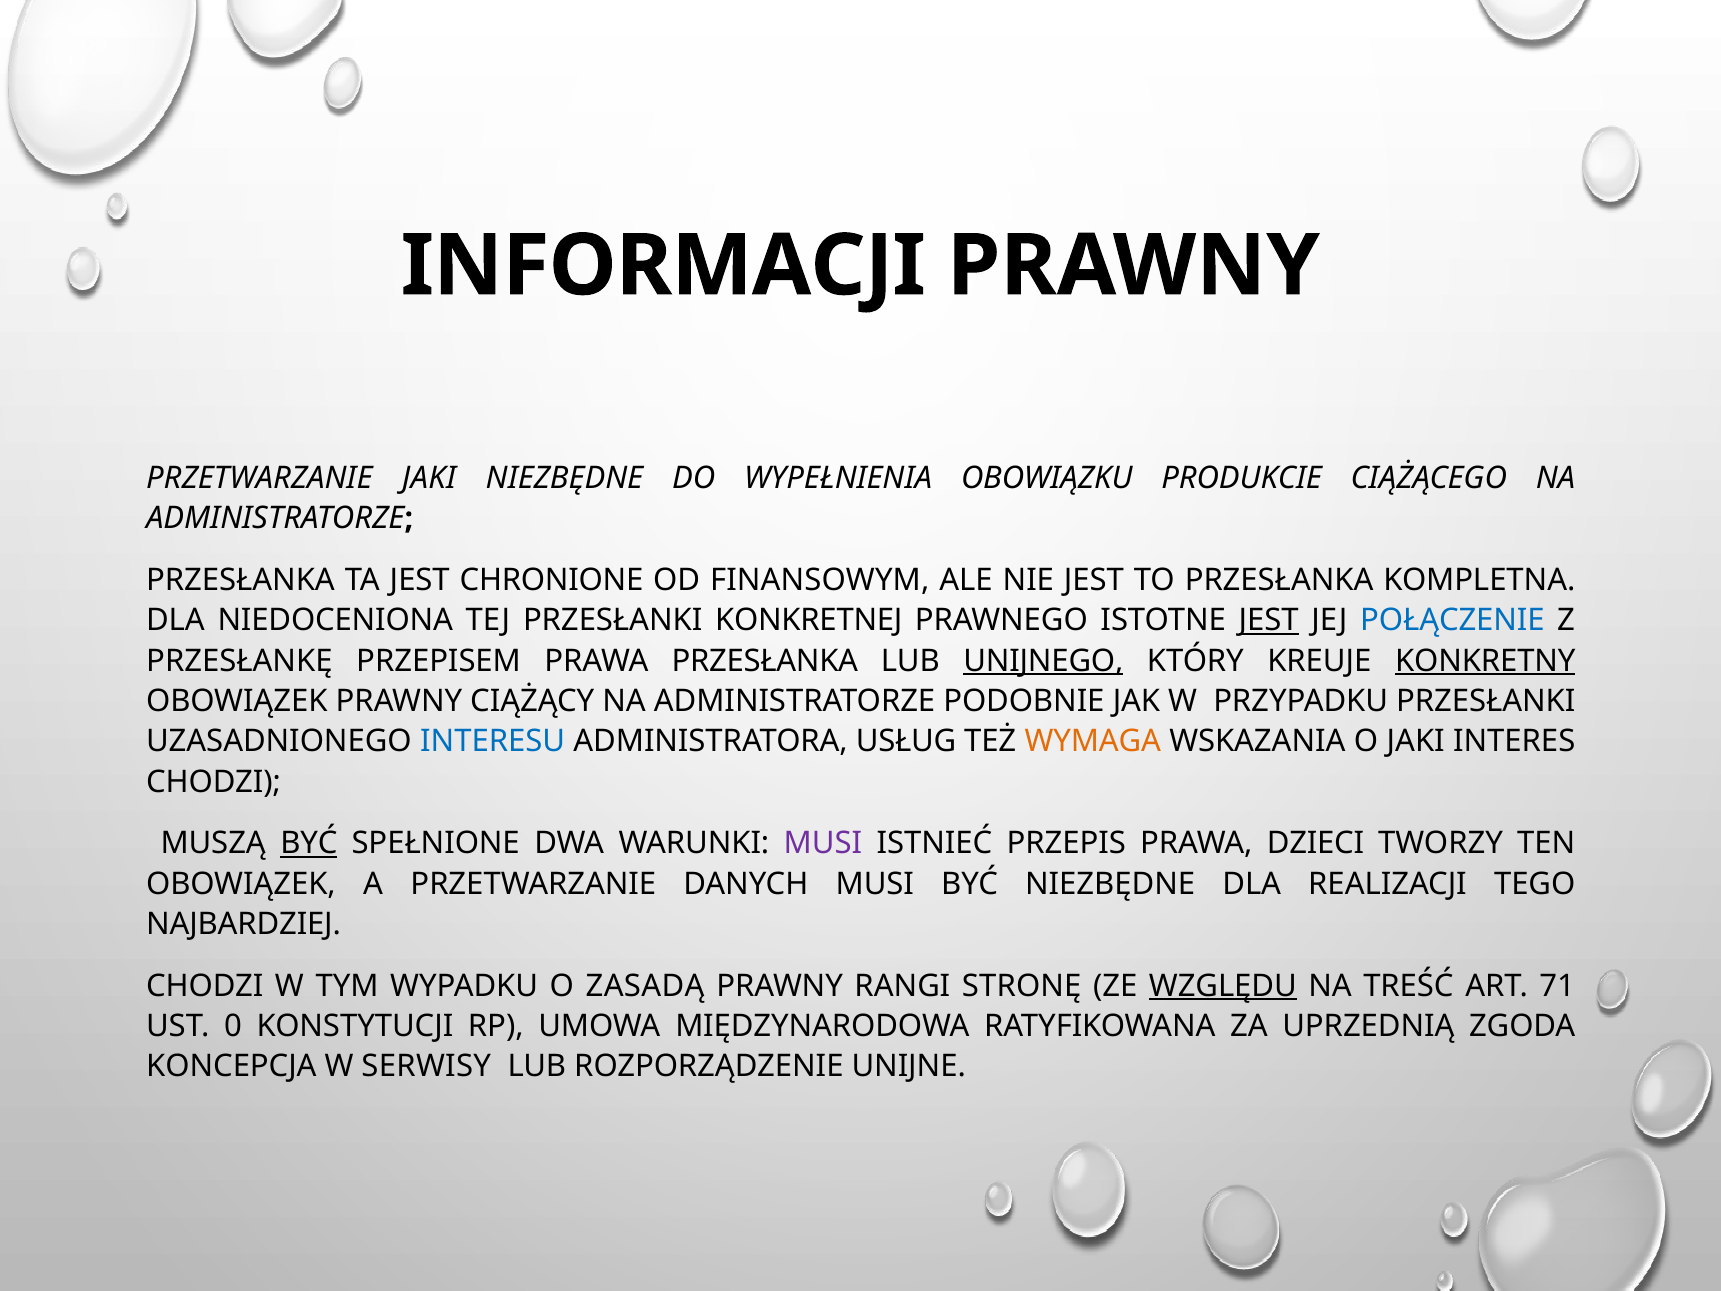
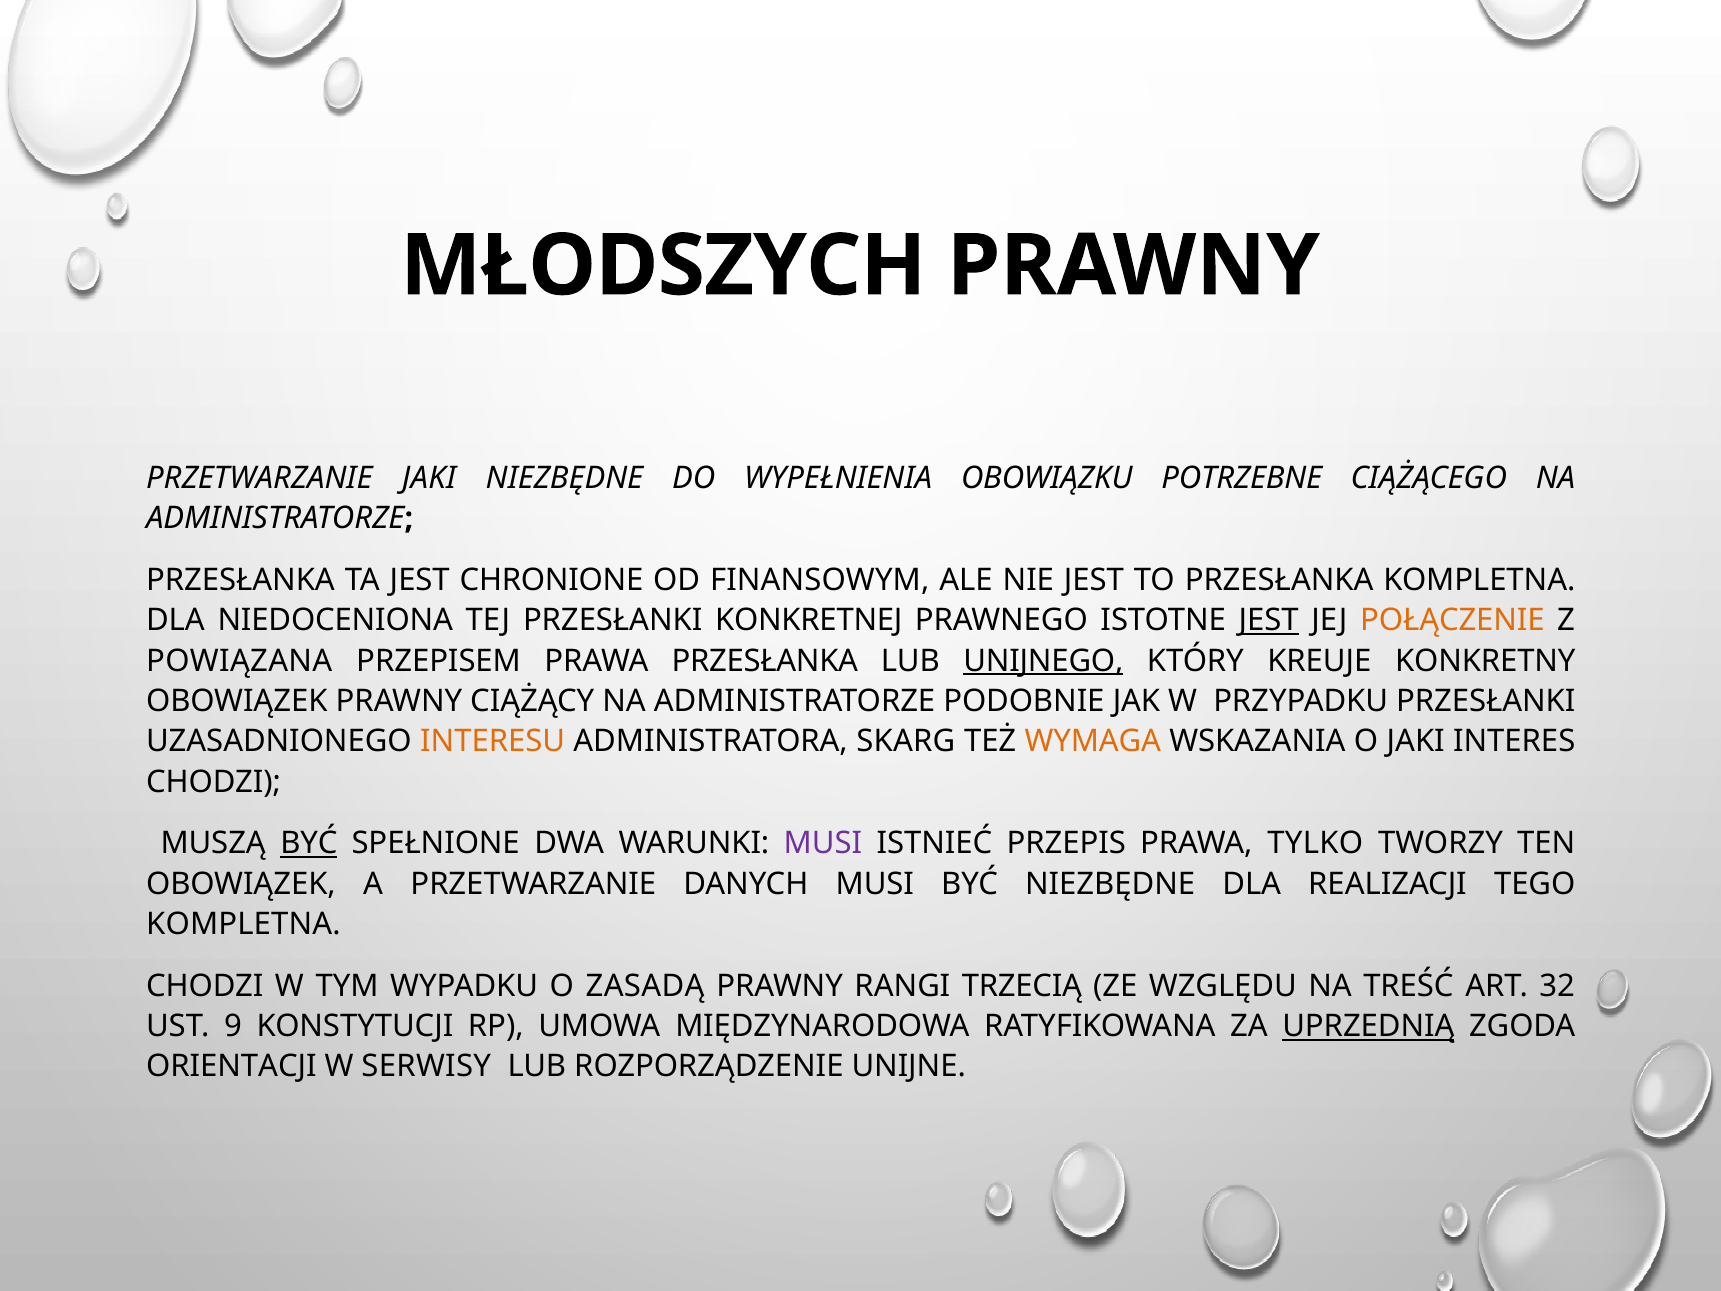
INFORMACJI: INFORMACJI -> MŁODSZYCH (663, 266)
PRODUKCIE: PRODUKCIE -> POTRZEBNE (1242, 478)
POŁĄCZENIE colour: blue -> orange (1452, 620)
PRZESŁANKĘ: PRZESŁANKĘ -> POWIĄZANA (239, 661)
KONKRETNY underline: present -> none (1485, 661)
INTERESU colour: blue -> orange (493, 741)
USŁUG: USŁUG -> SKARG (906, 741)
DZIECI: DZIECI -> TYLKO (1315, 843)
NAJBARDZIEJ: NAJBARDZIEJ -> KOMPLETNA (243, 924)
STRONĘ: STRONĘ -> TRZECIĄ (1022, 986)
WZGLĘDU underline: present -> none (1223, 986)
71: 71 -> 32 (1557, 986)
0: 0 -> 9 (233, 1026)
UPRZEDNIĄ underline: none -> present (1368, 1026)
KONCEPCJA: KONCEPCJA -> ORIENTACJI (231, 1066)
